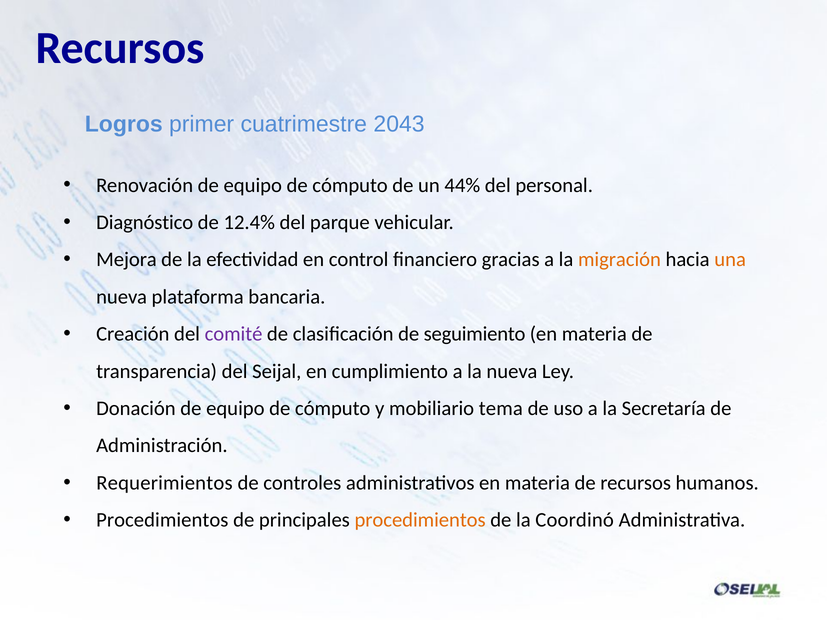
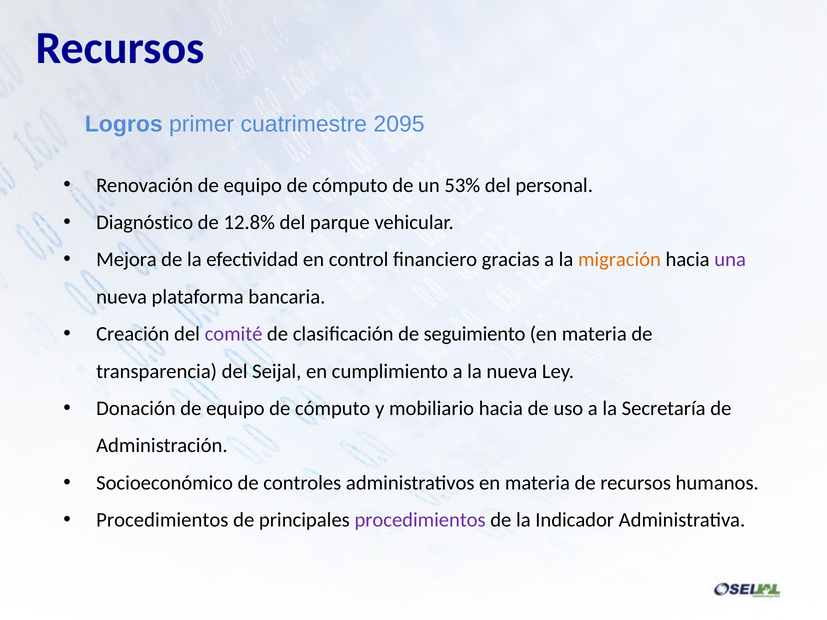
2043: 2043 -> 2095 (399, 124)
44%: 44% -> 53% (462, 185)
12.4%: 12.4% -> 12.8% (249, 223)
una colour: orange -> purple (730, 260)
mobiliario tema: tema -> hacia (501, 409)
Requerimientos: Requerimientos -> Socioeconómico (165, 483)
procedimientos colour: orange -> purple (420, 520)
Coordinó: Coordinó -> Indicador (575, 520)
